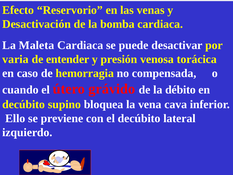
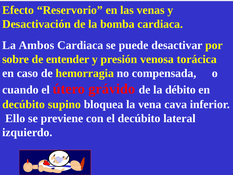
Maleta: Maleta -> Ambos (37, 45)
varia: varia -> sobre (16, 59)
